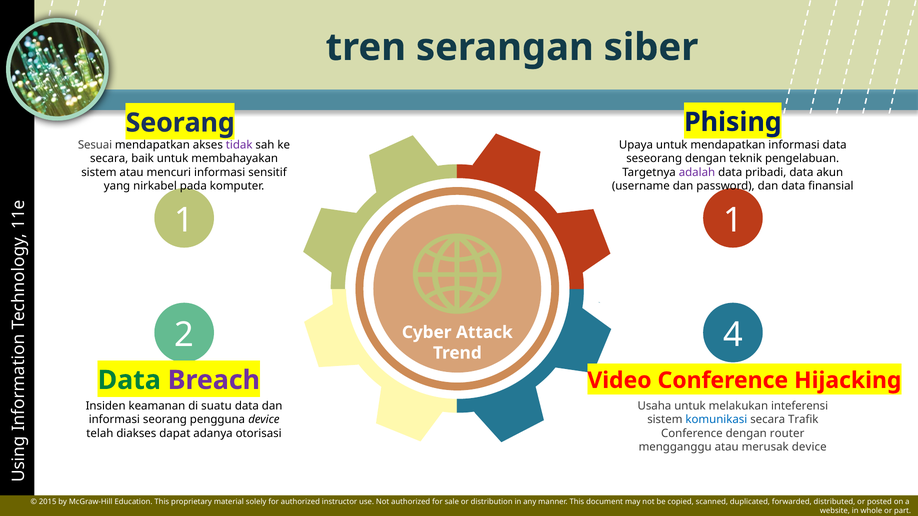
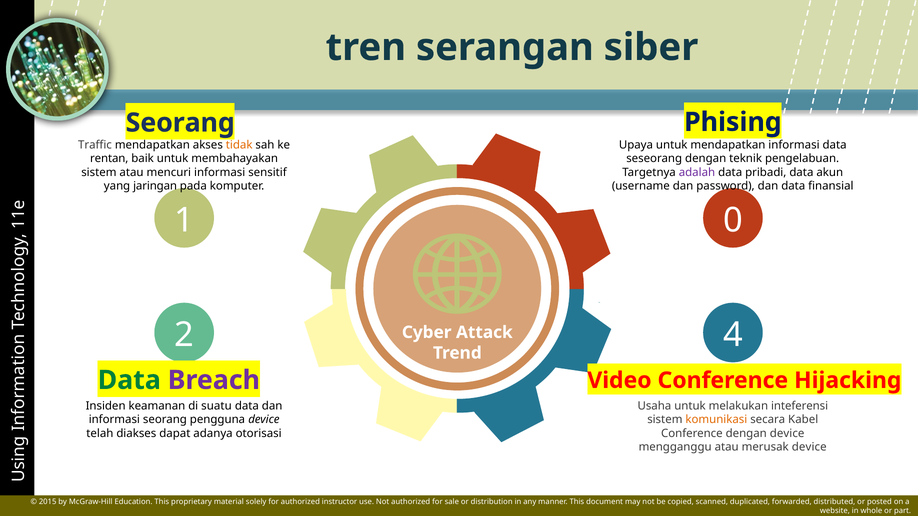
Sesuai: Sesuai -> Traffic (95, 145)
tidak colour: purple -> orange (239, 145)
secara: secara -> rentan (109, 159)
nirkabel: nirkabel -> jaringan (155, 186)
1: 1 -> 0 (733, 220)
komunikasi colour: blue -> orange (716, 420)
Trafik: Trafik -> Kabel (803, 420)
dengan router: router -> device (787, 434)
